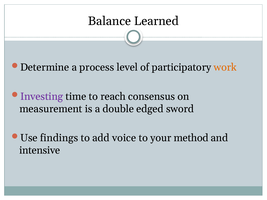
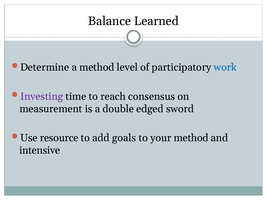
a process: process -> method (97, 67)
work colour: orange -> blue (225, 67)
findings: findings -> resource (59, 138)
voice: voice -> goals (124, 138)
